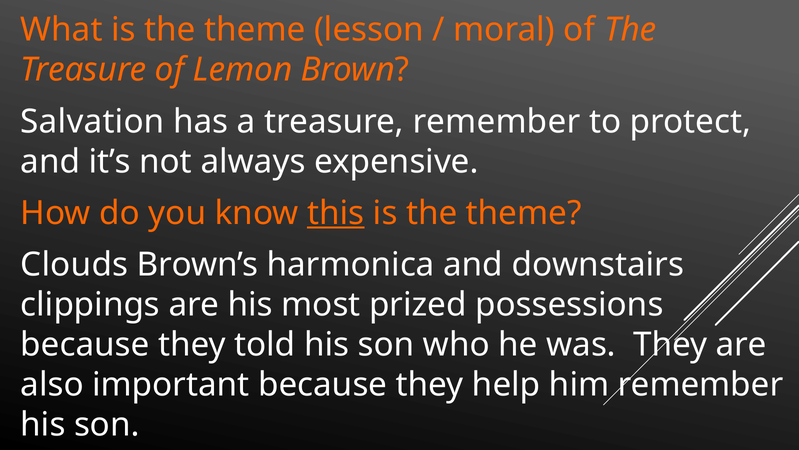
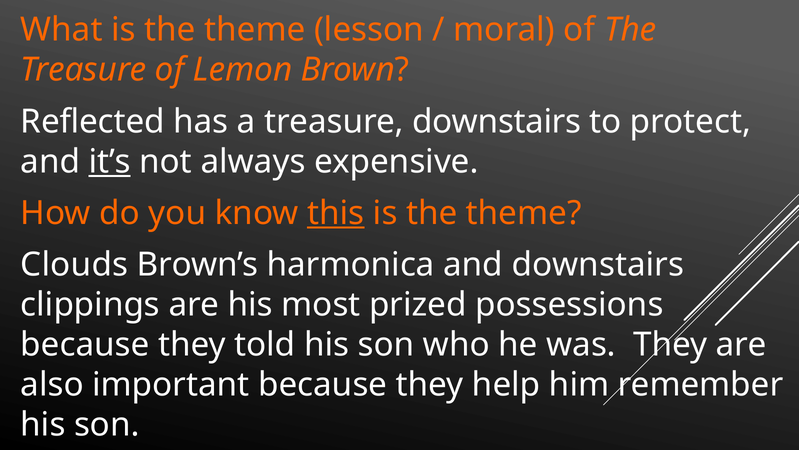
Salvation: Salvation -> Reflected (93, 121)
treasure remember: remember -> downstairs (497, 121)
it’s underline: none -> present (110, 161)
